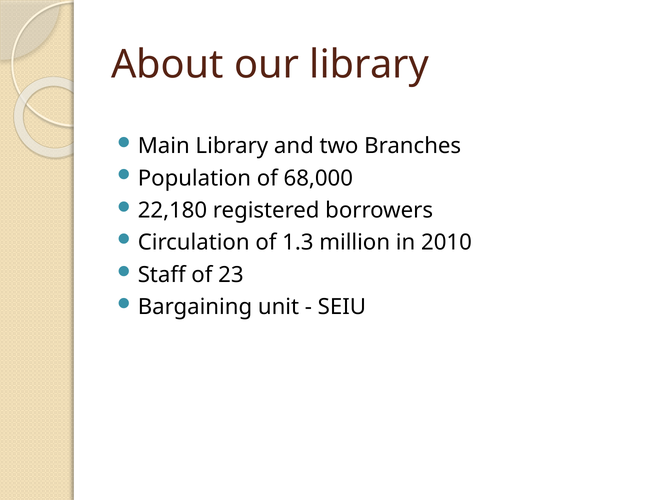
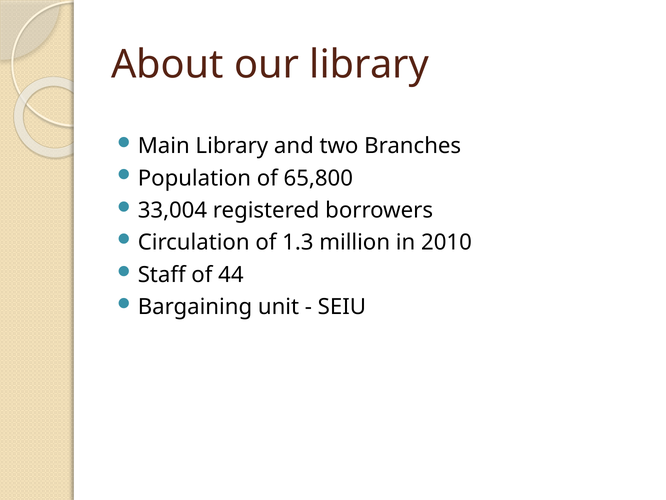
68,000: 68,000 -> 65,800 (318, 178)
22,180: 22,180 -> 33,004 (172, 210)
23: 23 -> 44 (231, 275)
